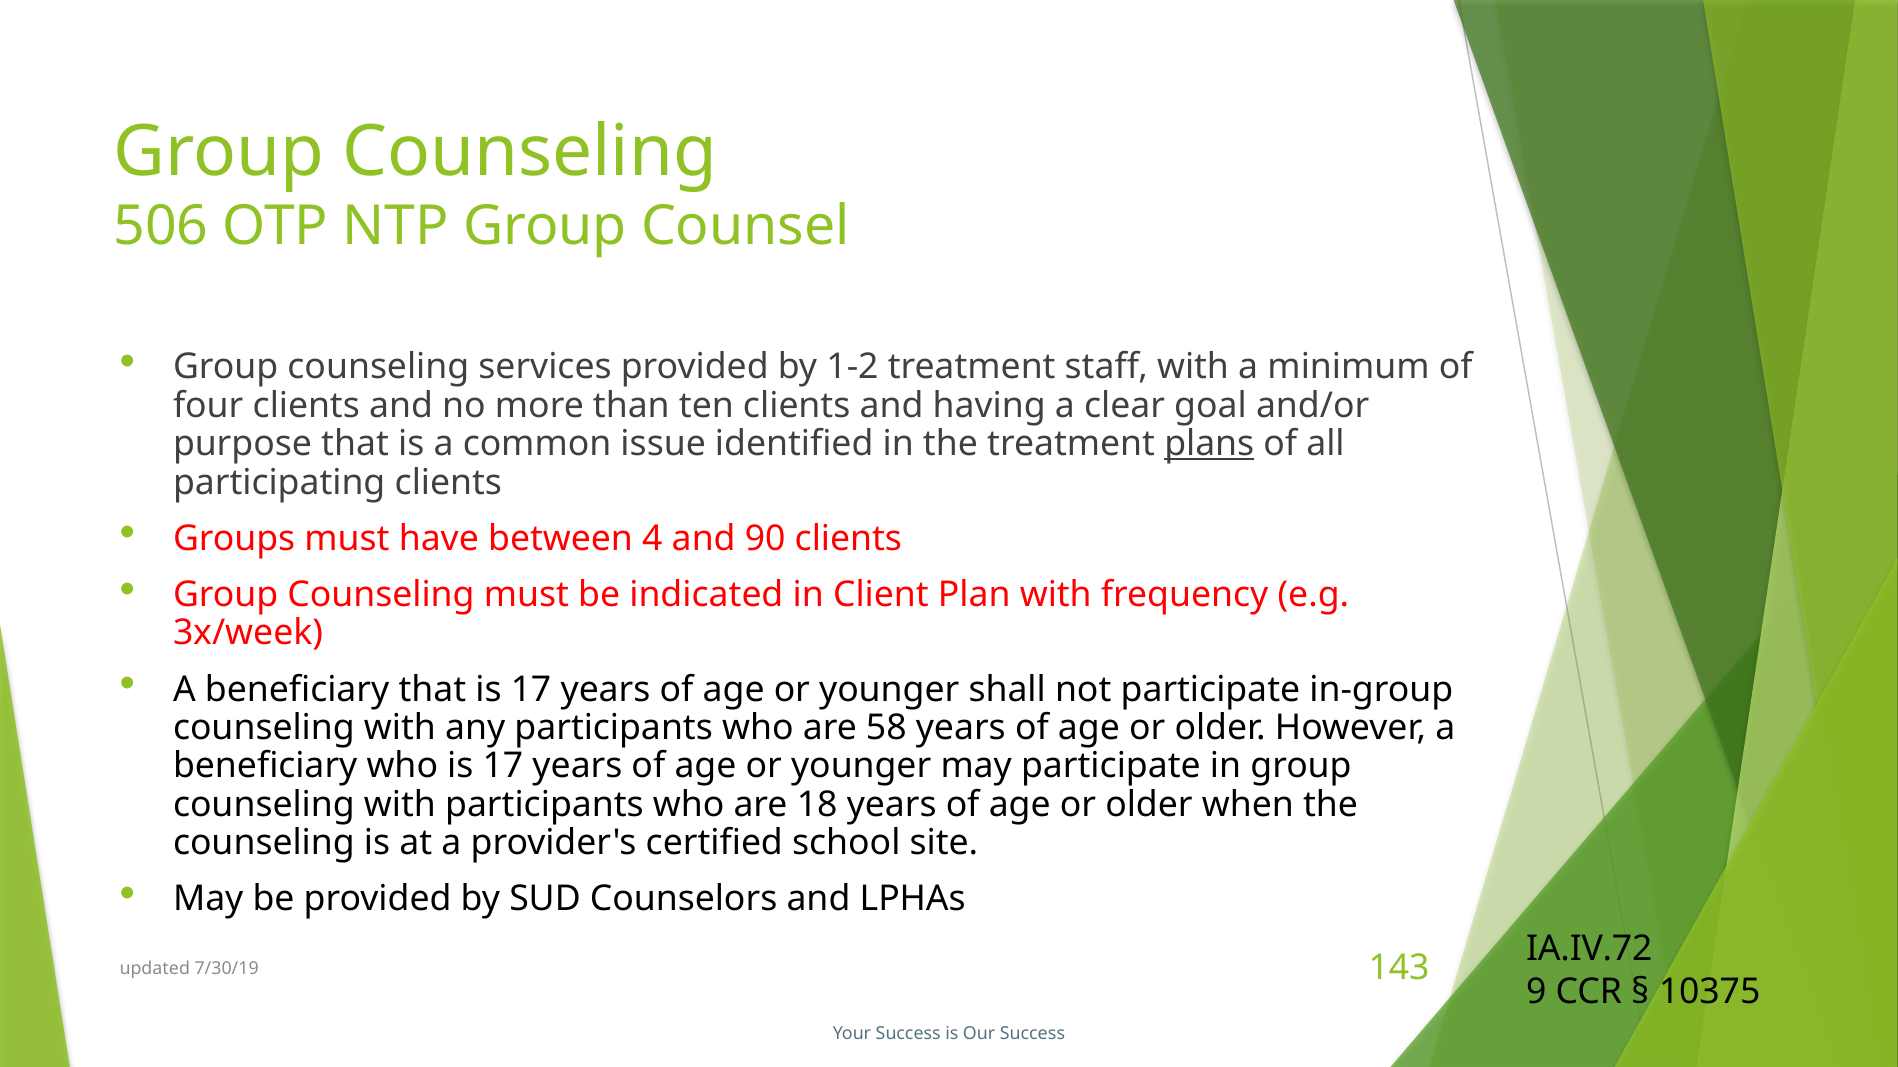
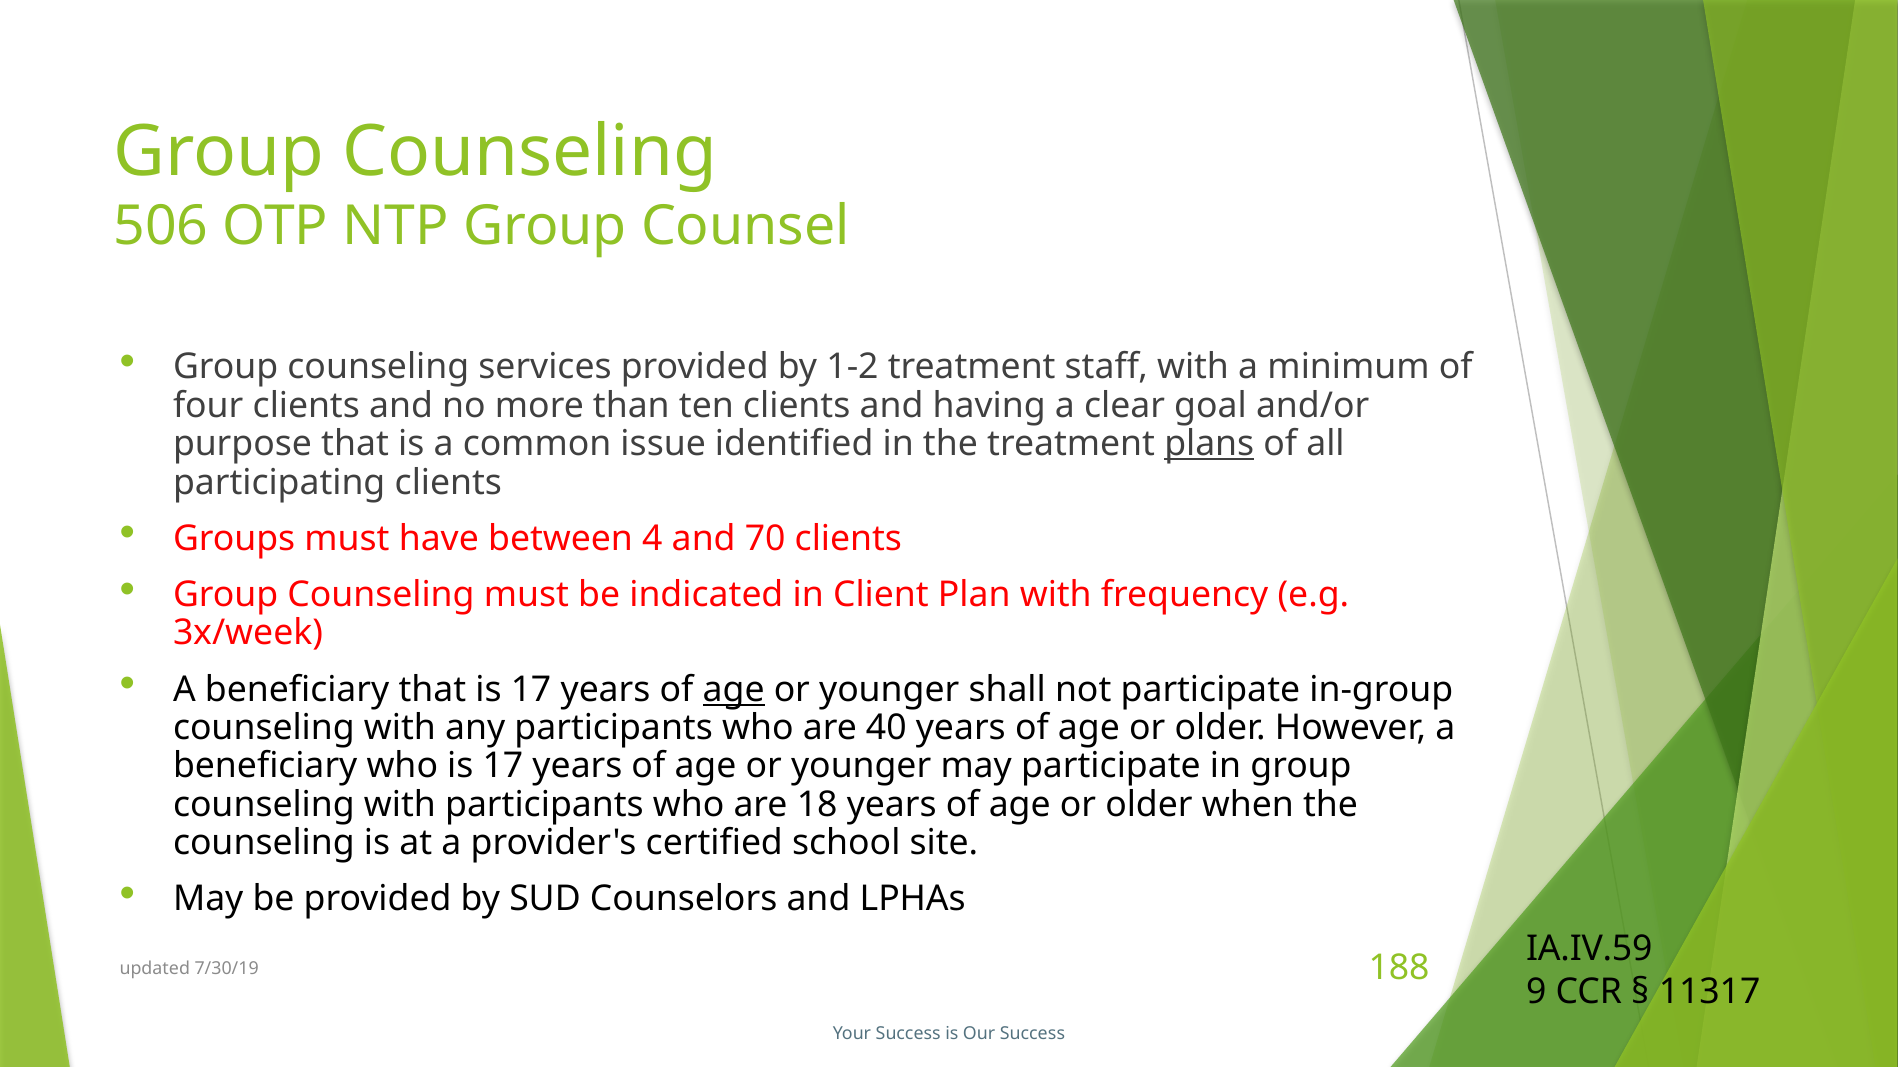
90: 90 -> 70 (765, 539)
age underline: none -> present (734, 690)
58: 58 -> 40 (886, 728)
IA.IV.72: IA.IV.72 -> IA.IV.59 (1589, 949)
143: 143 -> 188 (1399, 969)
10375: 10375 -> 11317 (1710, 992)
